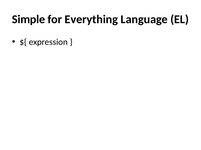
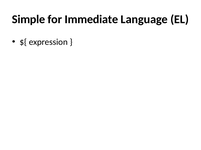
Everything: Everything -> Immediate (91, 19)
